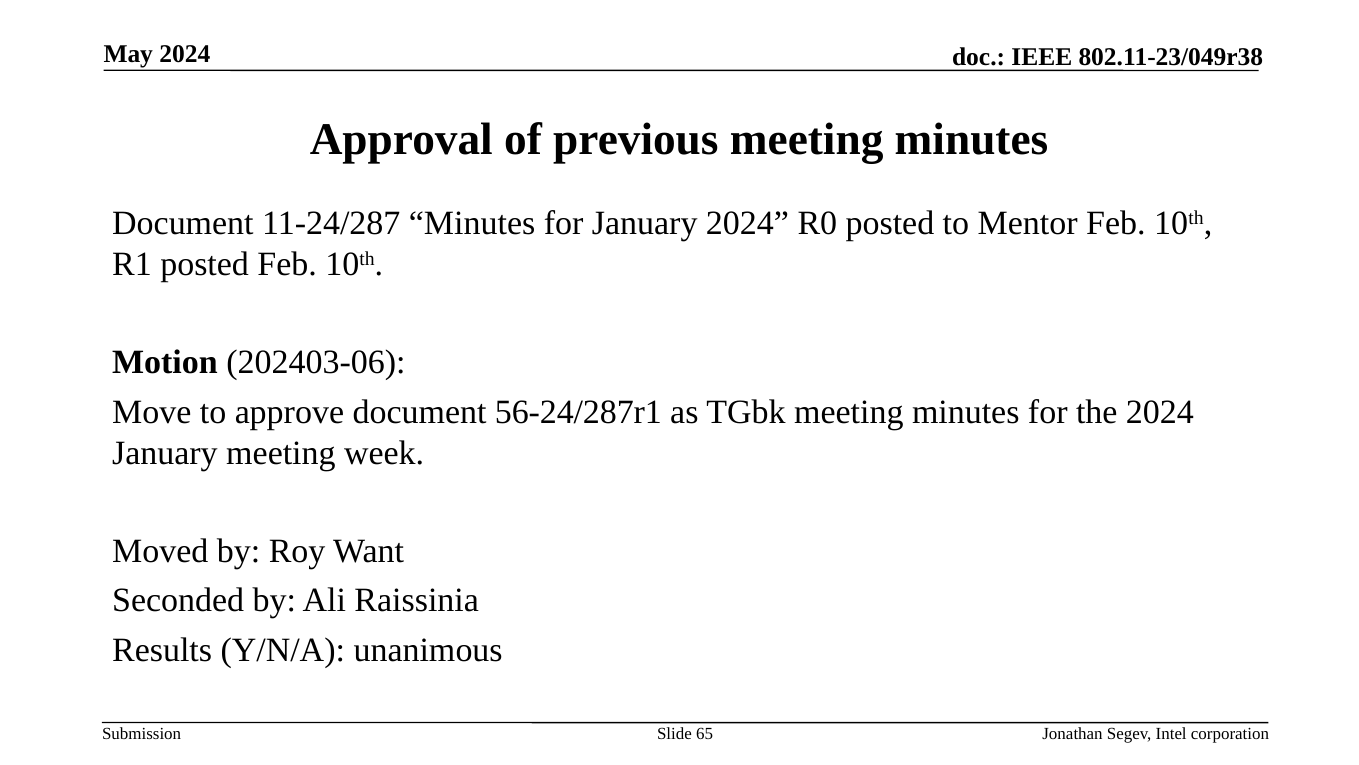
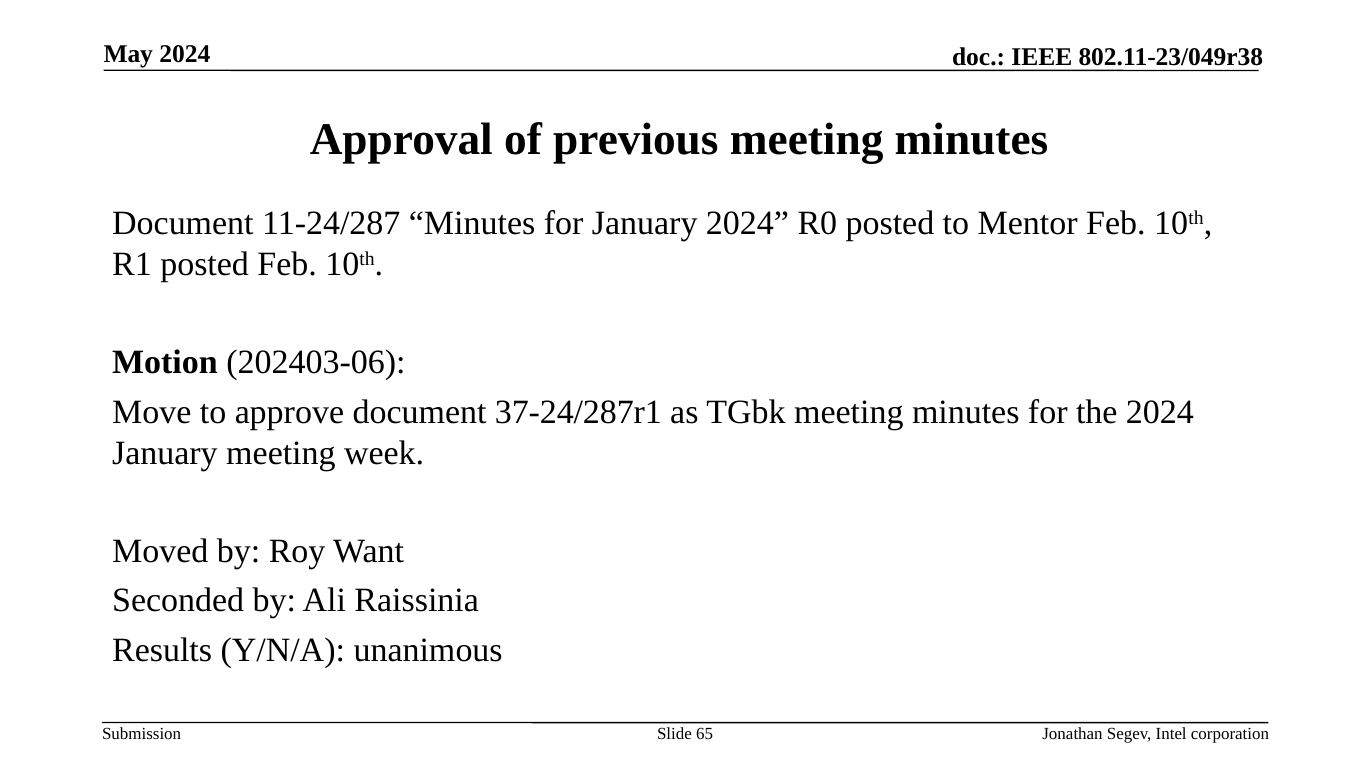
56-24/287r1: 56-24/287r1 -> 37-24/287r1 (578, 412)
